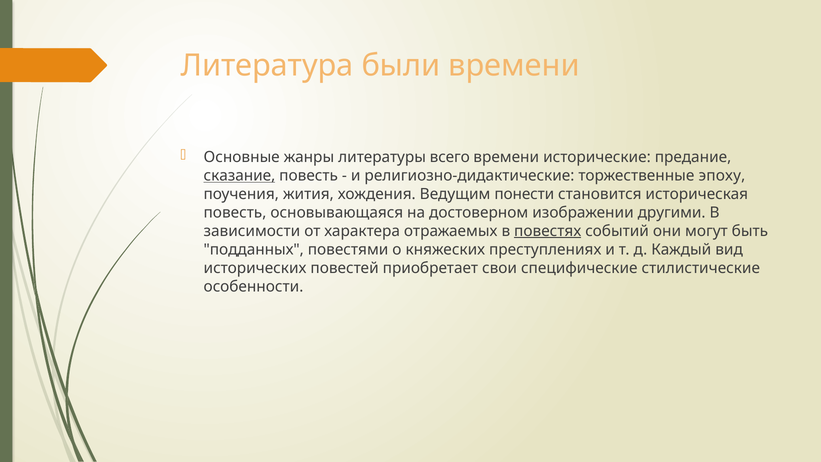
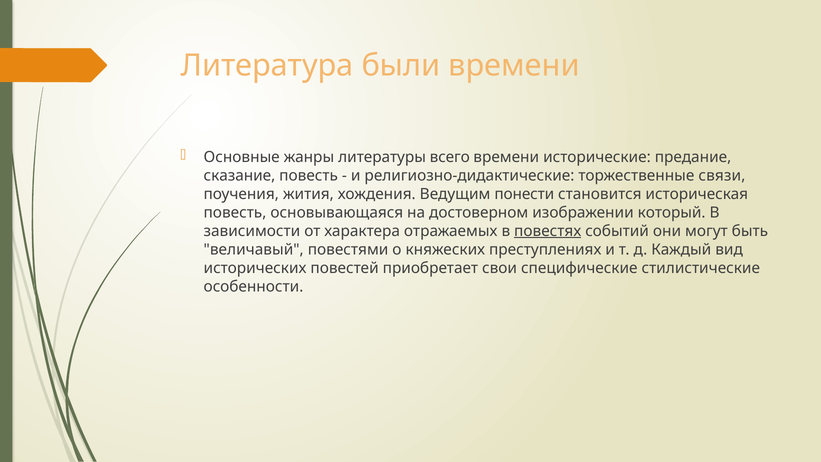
сказание underline: present -> none (239, 176)
эпоху: эпоху -> связи (722, 176)
другими: другими -> который (672, 212)
подданных: подданных -> величавый (254, 249)
